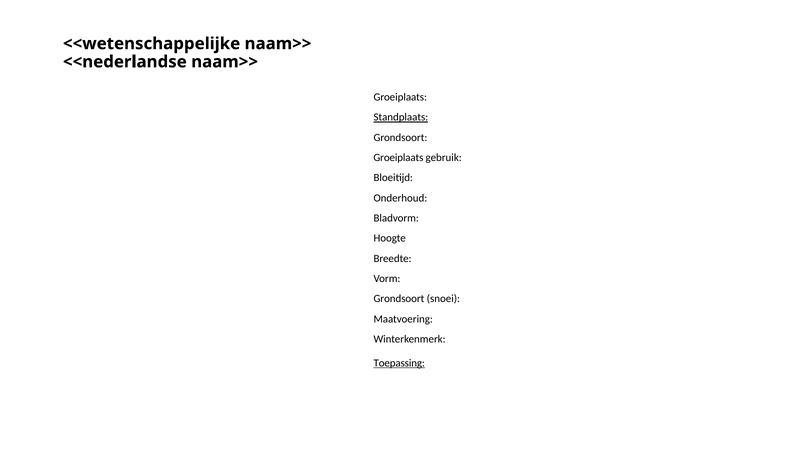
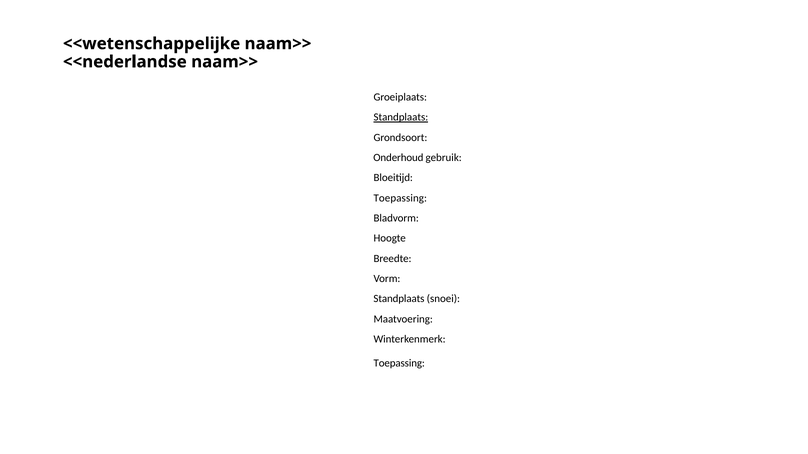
Groeiplaats: Groeiplaats -> Onderhoud (398, 158)
Onderhoud: Onderhoud -> Toepassing (400, 198)
Grondsoort: Grondsoort -> Standplaats (399, 299)
Toepassing underline: present -> none (399, 363)
